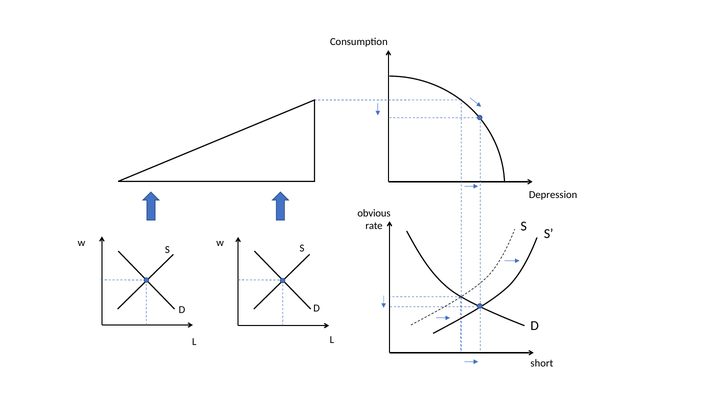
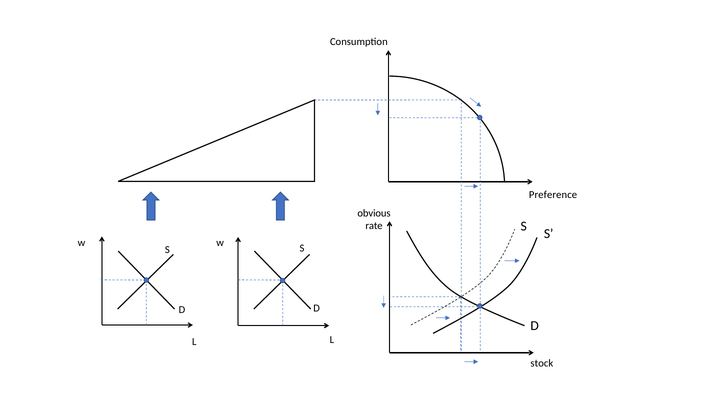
Depression: Depression -> Preference (553, 195)
short: short -> stock (542, 363)
